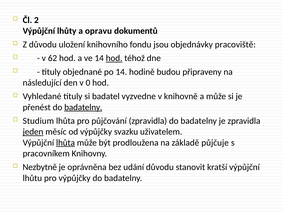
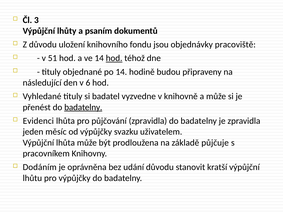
2: 2 -> 3 (36, 20)
opravu: opravu -> psaním (99, 31)
62: 62 -> 51 (52, 58)
0: 0 -> 6 (88, 82)
Studium: Studium -> Evidenci (38, 120)
jeden underline: present -> none (33, 131)
lhůta underline: present -> none (65, 142)
Nezbytně: Nezbytně -> Dodáním (40, 167)
